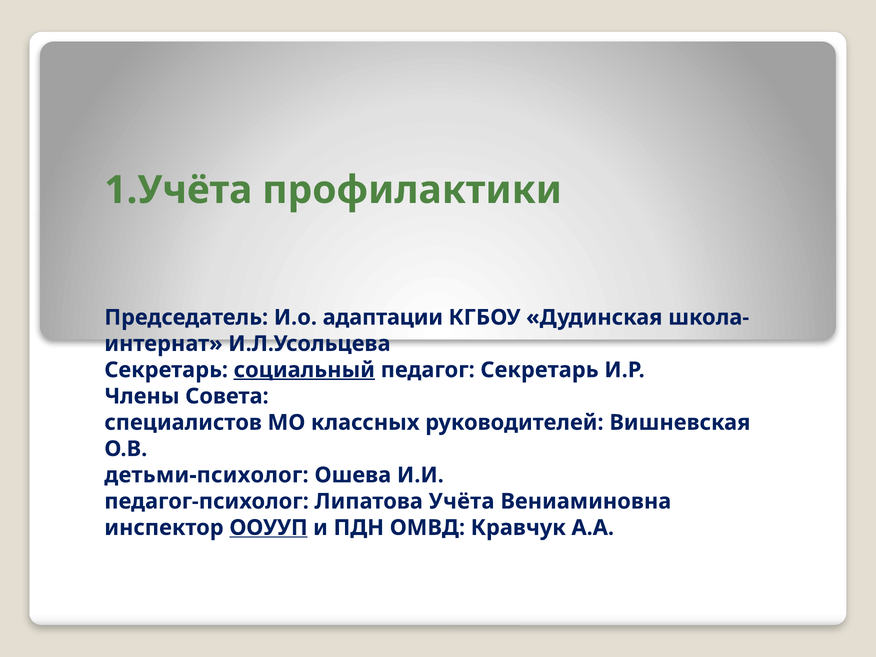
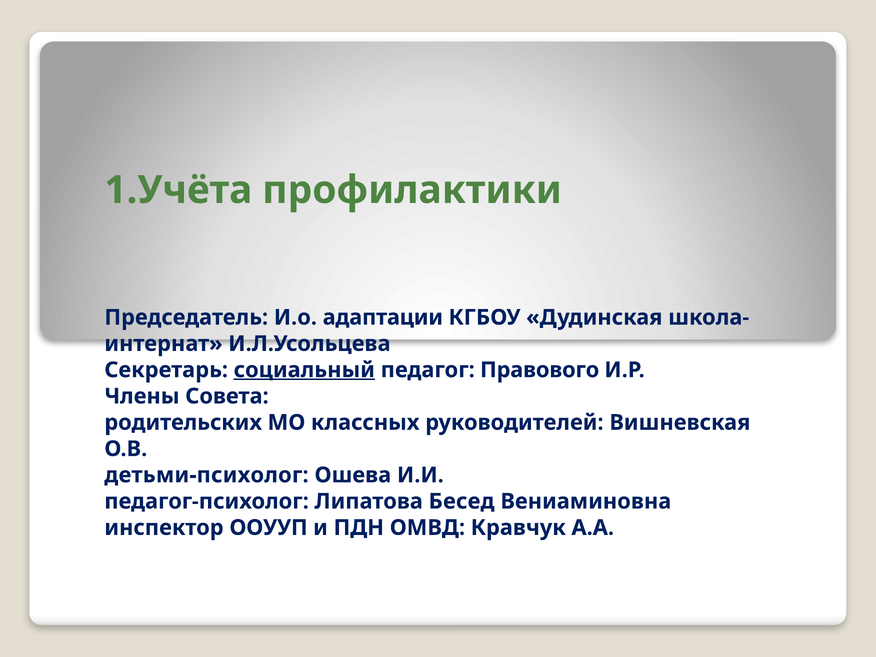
педагог Секретарь: Секретарь -> Правового (540, 370)
специалистов: специалистов -> родительских (183, 423)
Учёта: Учёта -> Бесед (462, 501)
ООУУП underline: present -> none (269, 528)
